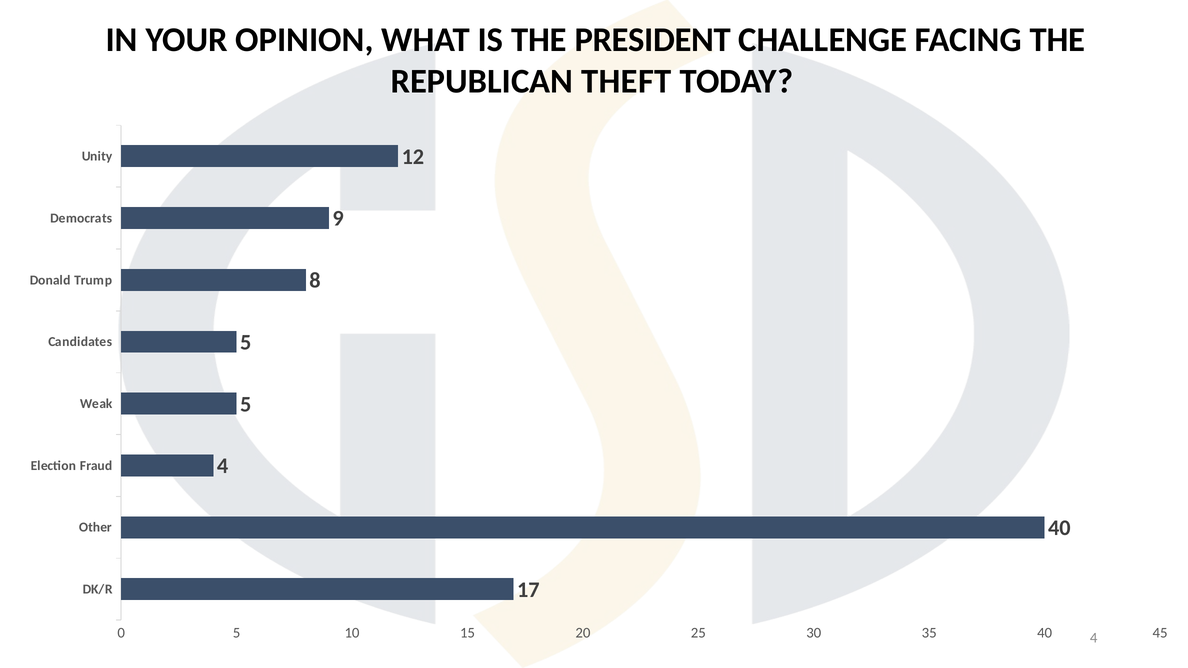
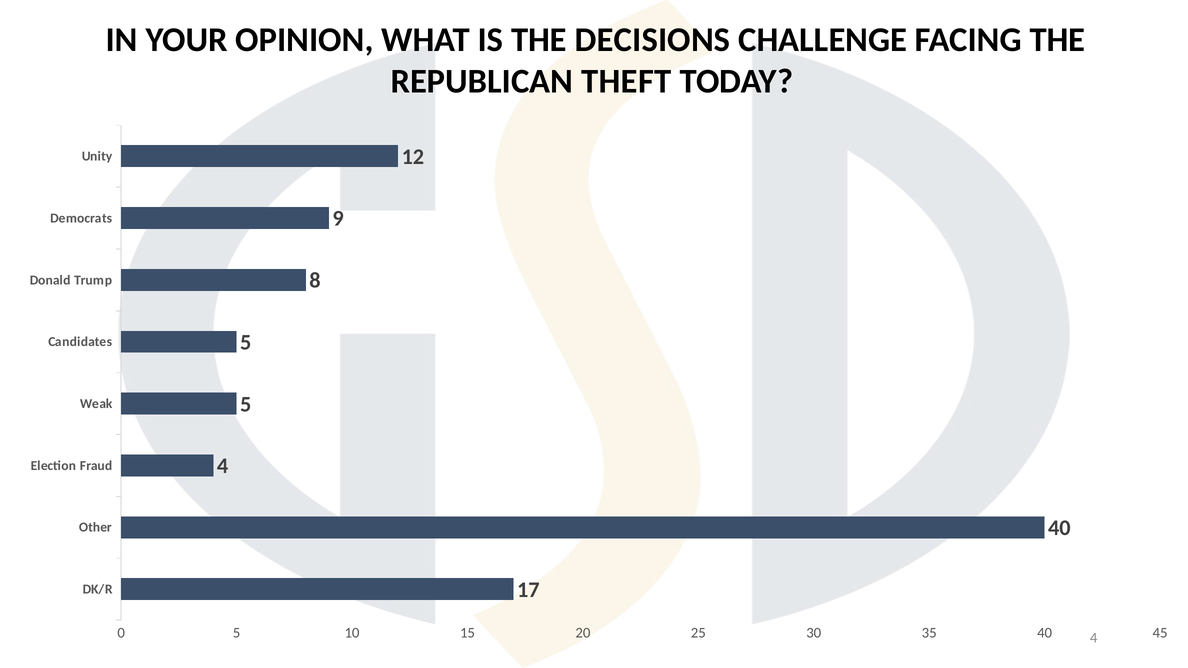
PRESIDENT: PRESIDENT -> DECISIONS (652, 40)
